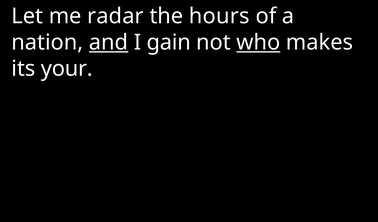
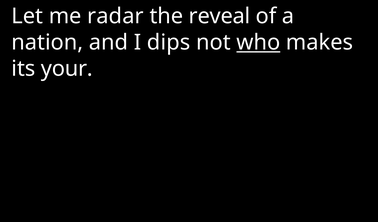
hours: hours -> reveal (220, 16)
and underline: present -> none (109, 42)
gain: gain -> dips (169, 42)
